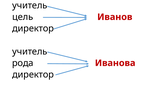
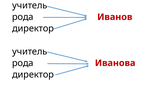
цель: цель -> рода (23, 17)
